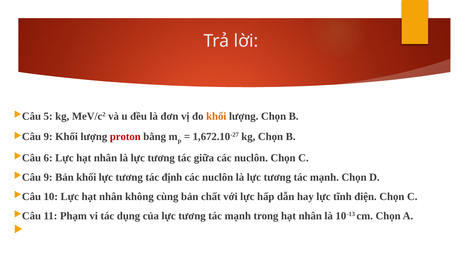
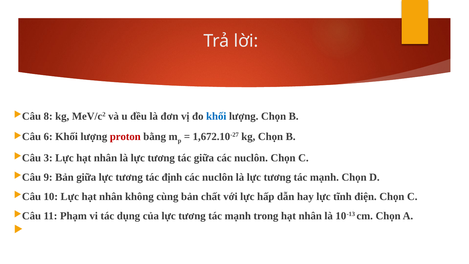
5: 5 -> 8 (48, 116)
khối colour: orange -> blue (216, 116)
Câu 9: 9 -> 6 (48, 137)
6: 6 -> 3 (48, 158)
Bản khối: khối -> giữa (86, 177)
